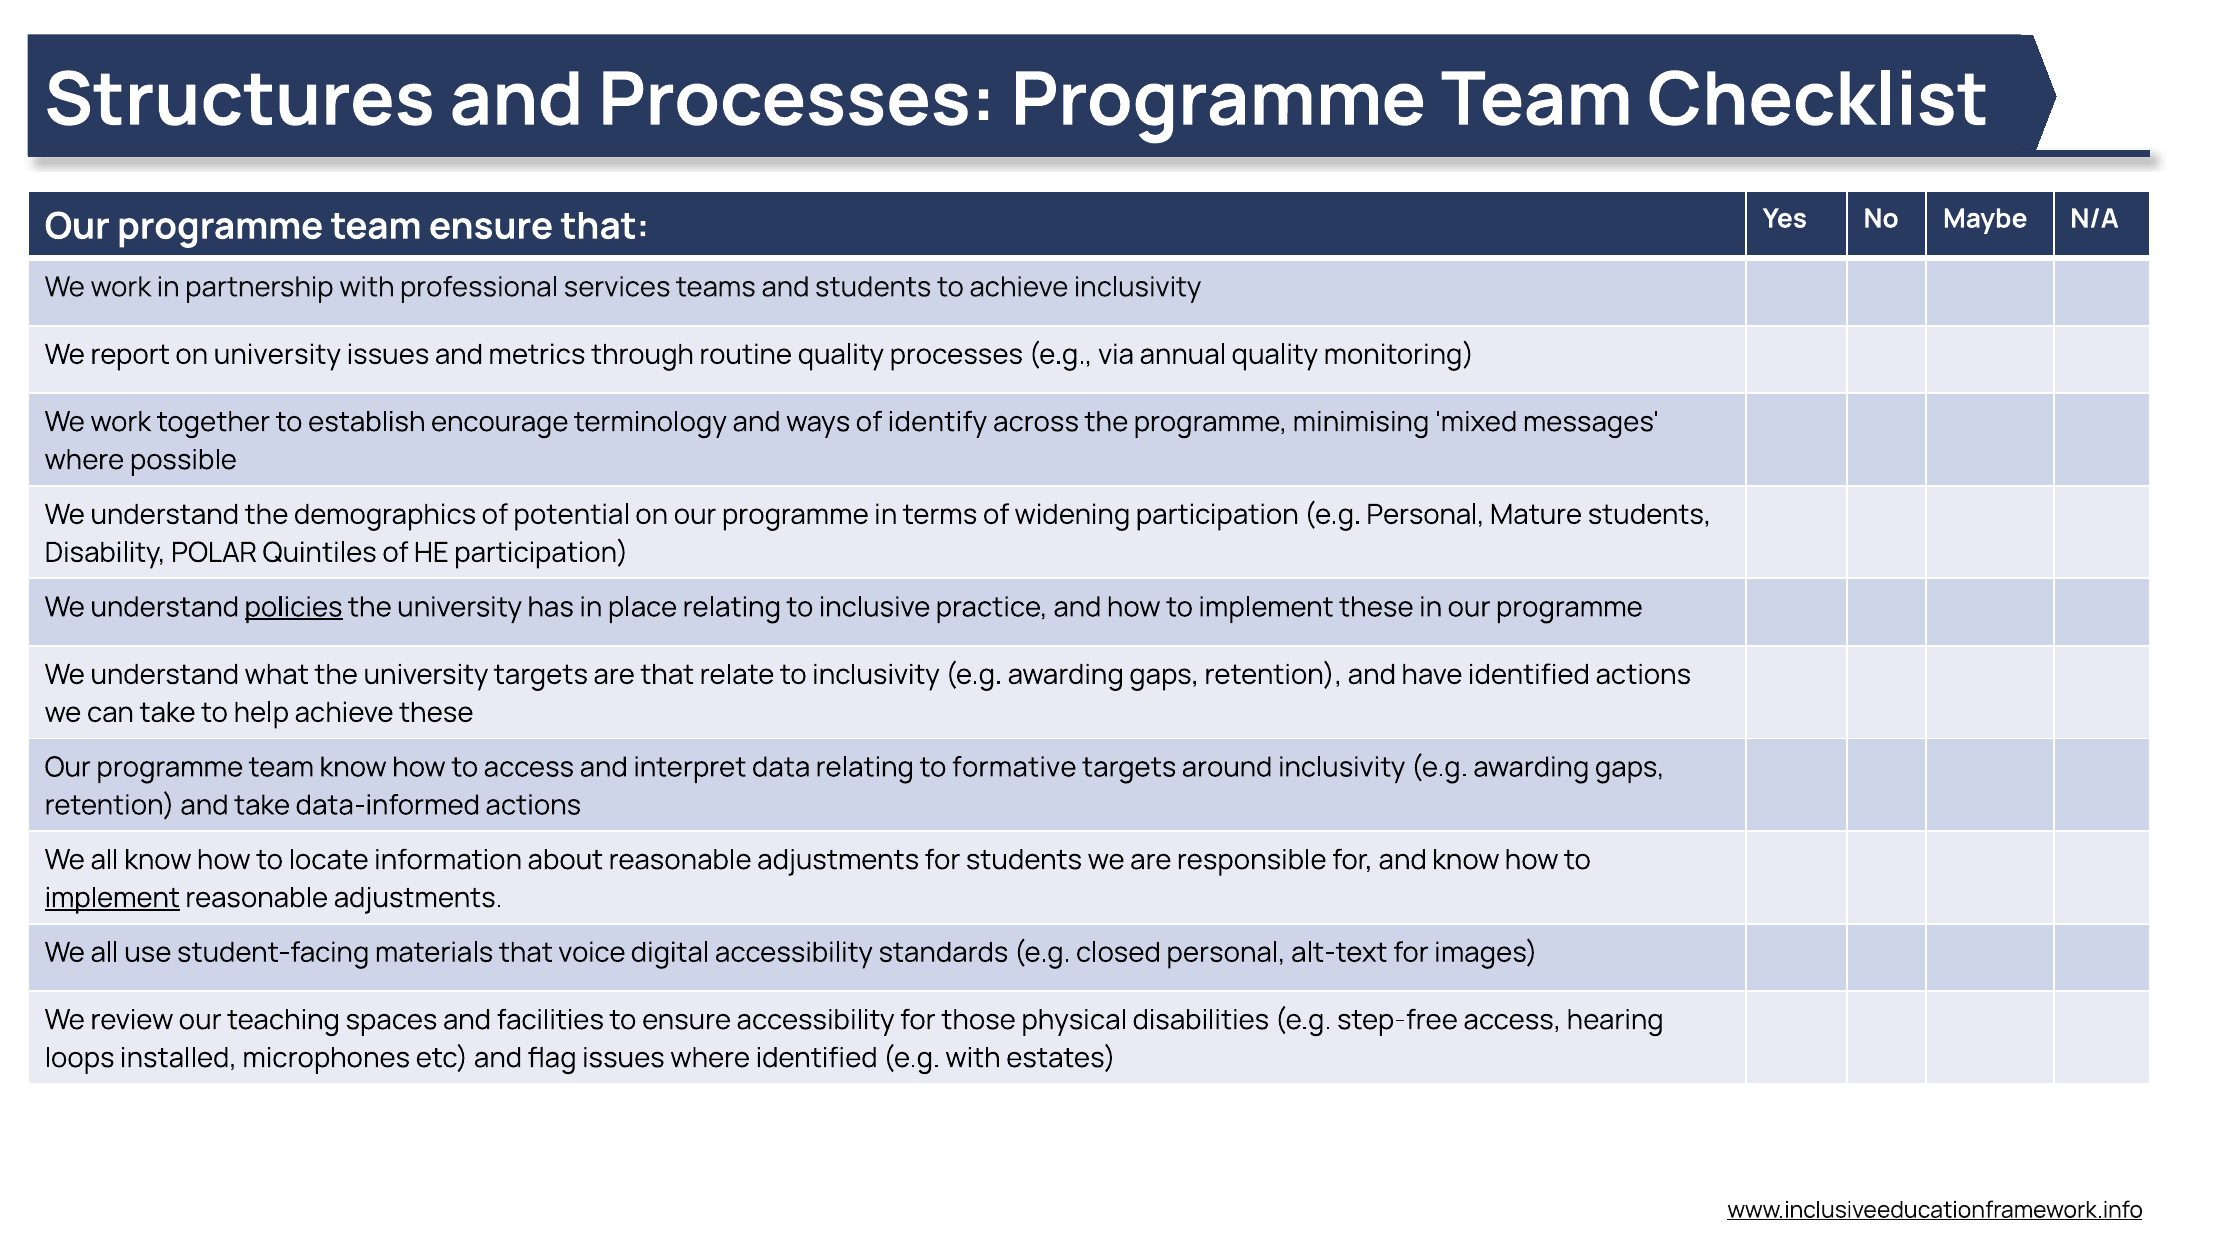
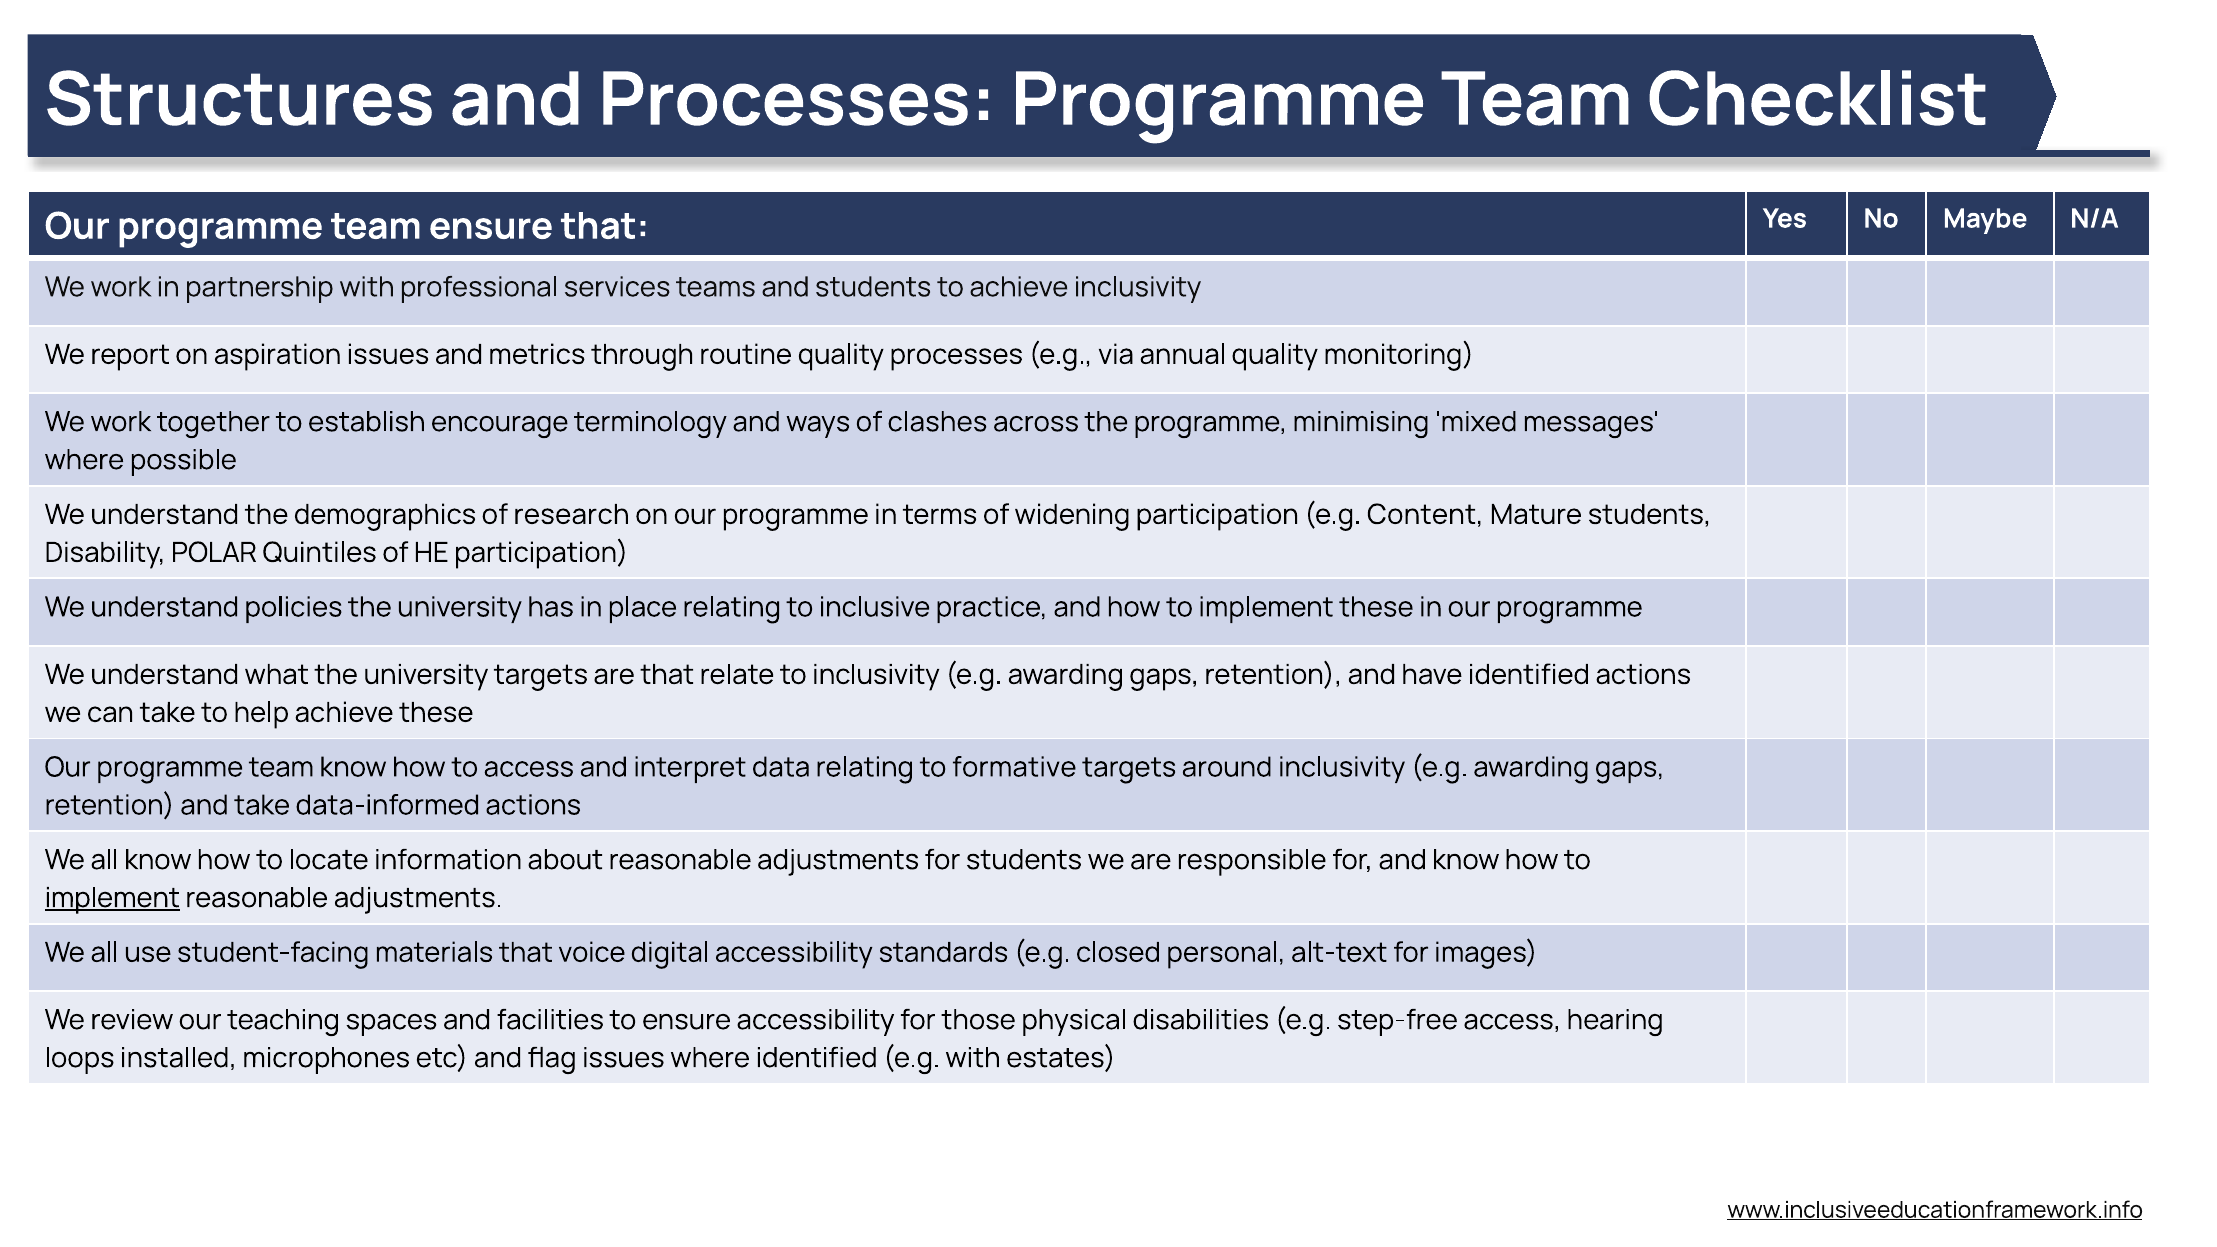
on university: university -> aspiration (278, 355)
identify: identify -> clashes (937, 422)
potential: potential -> research (572, 515)
e.g Personal: Personal -> Content (1425, 515)
policies underline: present -> none (294, 607)
